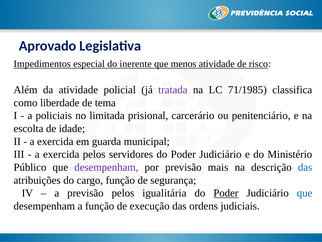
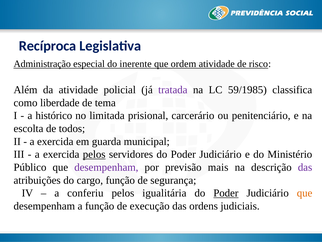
Aprovado: Aprovado -> Recíproca (48, 46)
Impedimentos: Impedimentos -> Administração (42, 64)
menos: menos -> ordem (184, 64)
71/1985: 71/1985 -> 59/1985 (247, 90)
policiais: policiais -> histórico (54, 115)
idade: idade -> todos (72, 128)
pelos underline: none -> present (94, 154)
das colour: blue -> purple (305, 167)
a previsão: previsão -> conferiu (85, 193)
que colour: blue -> orange (305, 193)
